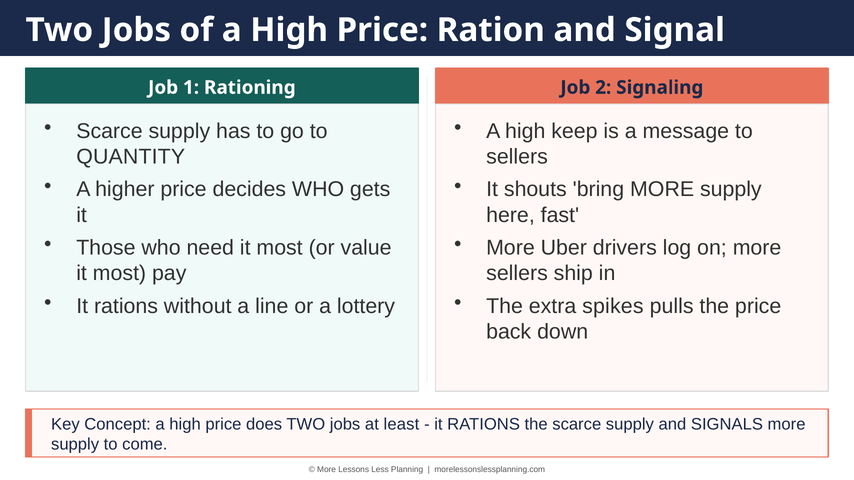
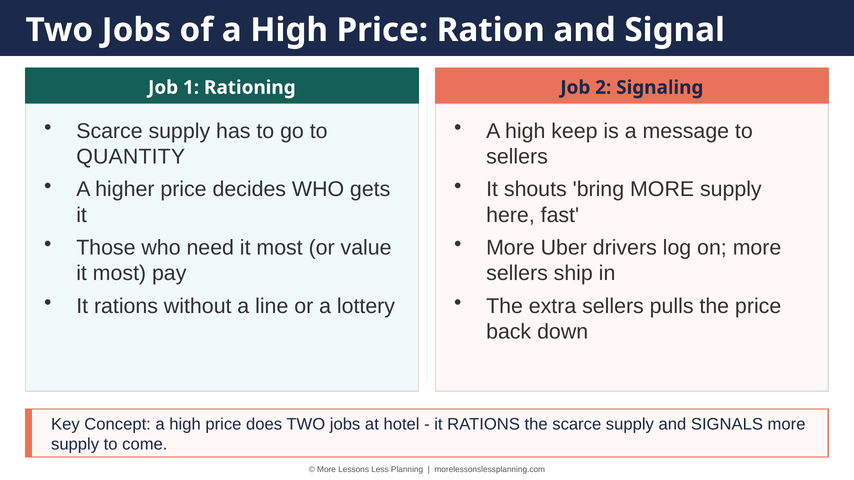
extra spikes: spikes -> sellers (613, 306)
least: least -> hotel (402, 425)
